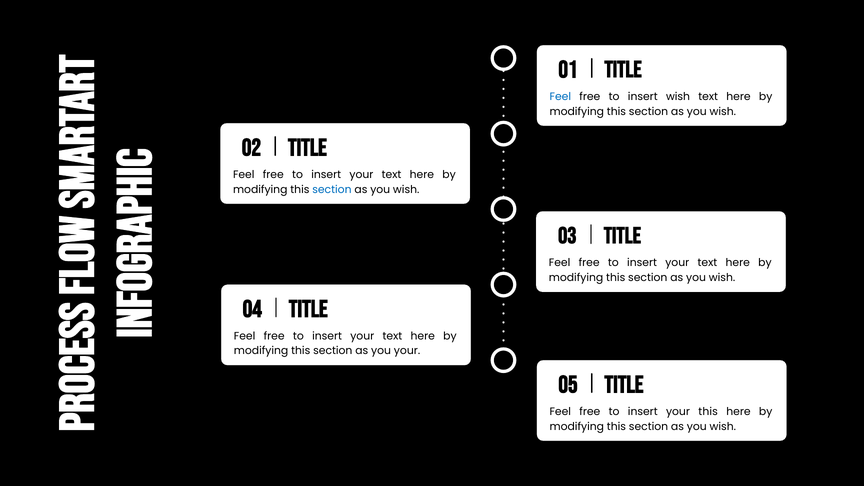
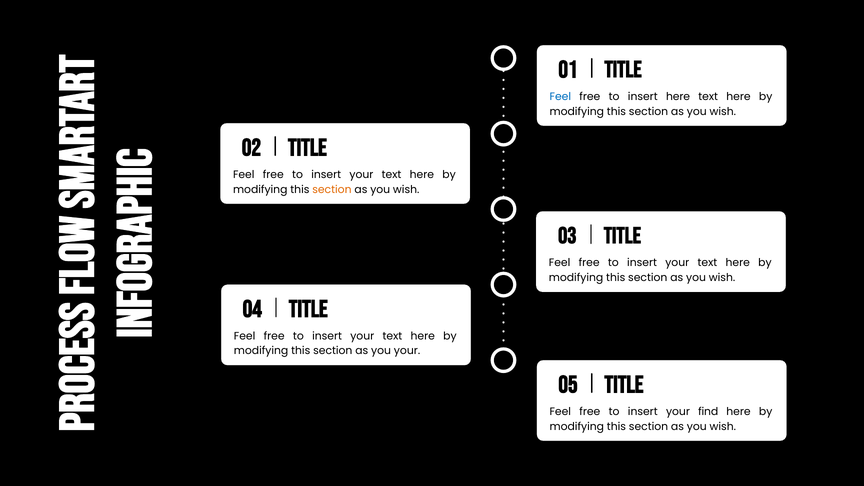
insert wish: wish -> here (678, 97)
section colour: blue -> orange (332, 190)
your this: this -> find (708, 412)
